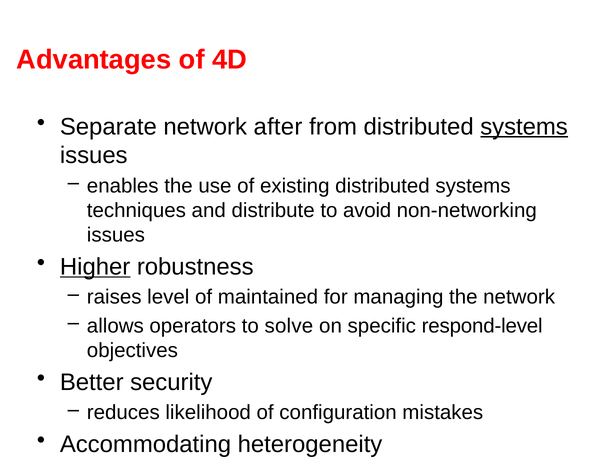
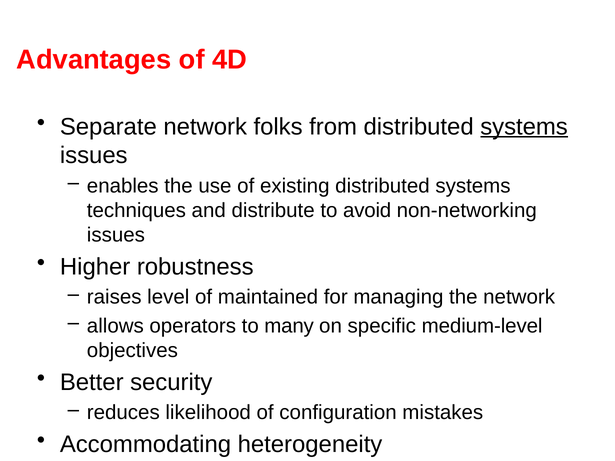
after: after -> folks (278, 127)
Higher underline: present -> none (95, 267)
solve: solve -> many (289, 326)
respond-level: respond-level -> medium-level (482, 326)
